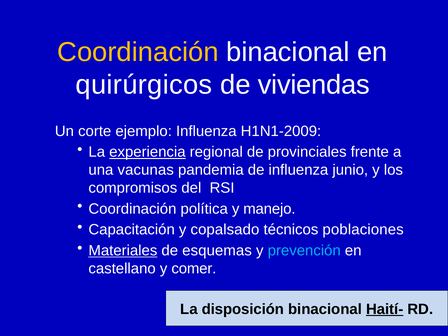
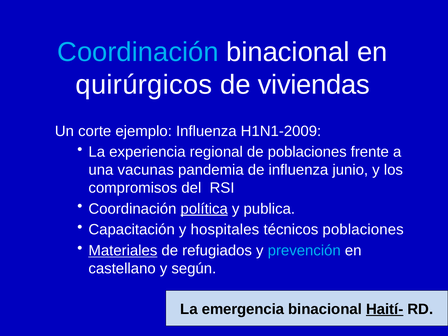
Coordinación colour: yellow -> light blue (138, 52)
experiencia underline: present -> none (147, 152)
de provinciales: provinciales -> poblaciones (307, 152)
política underline: none -> present (204, 209)
manejo: manejo -> publica (269, 209)
copalsado: copalsado -> hospitales (225, 230)
esquemas: esquemas -> refugiados (217, 251)
comer: comer -> según (194, 269)
disposición: disposición -> emergencia (243, 309)
